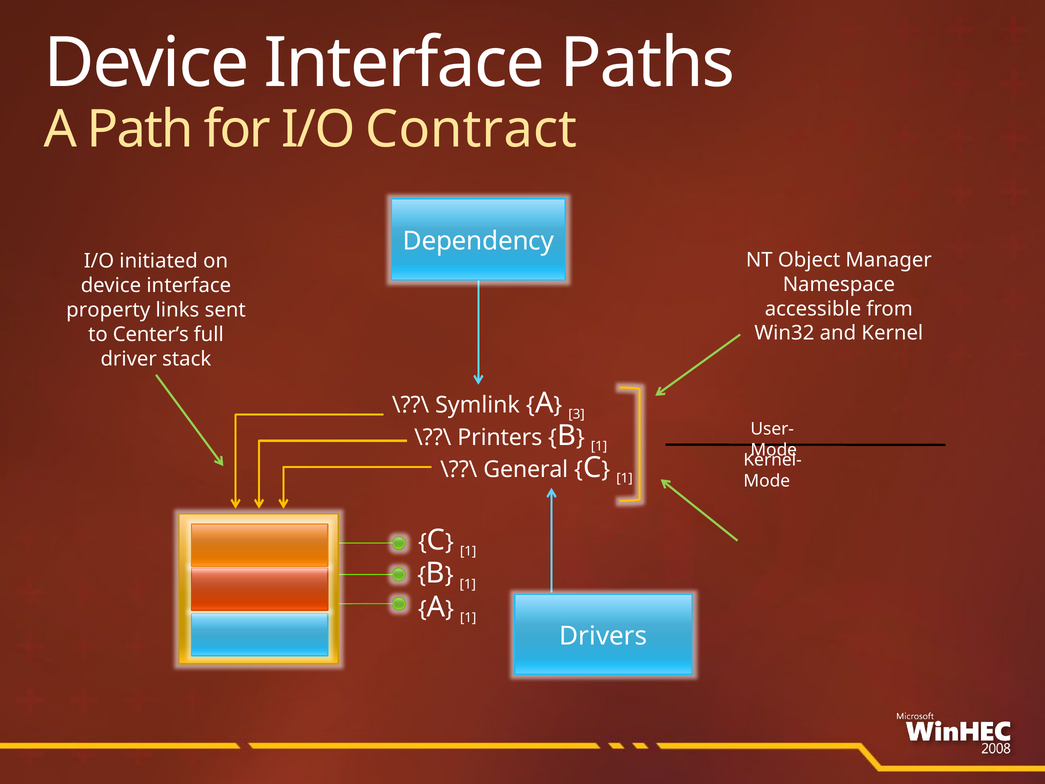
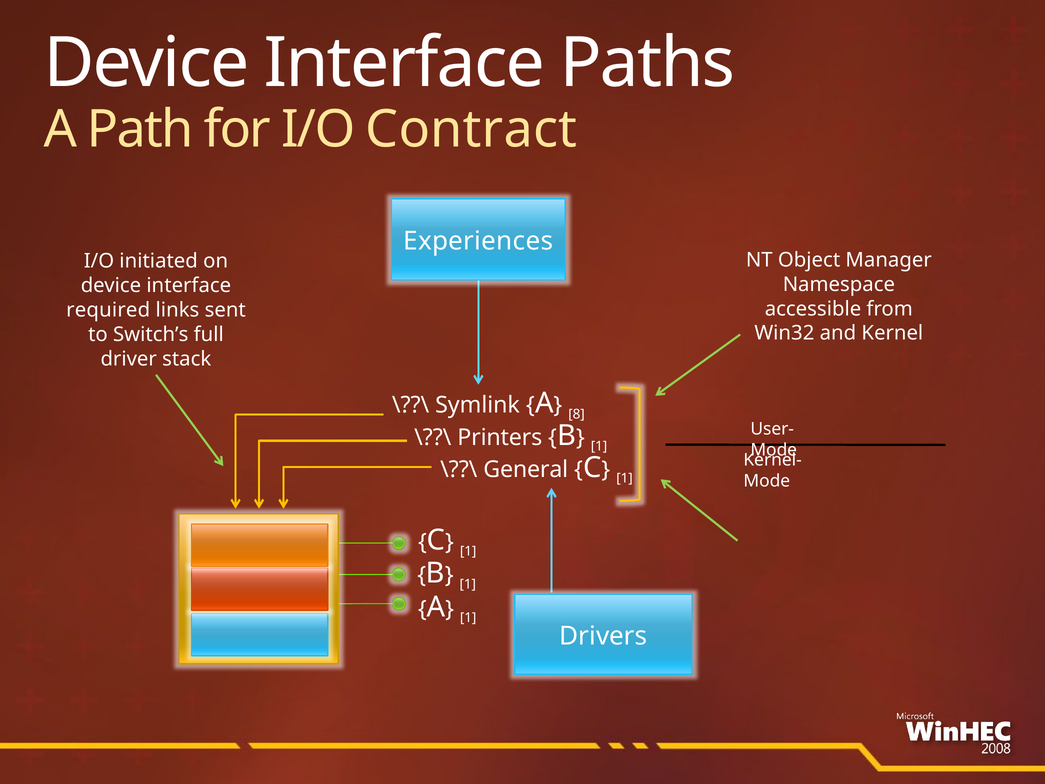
Dependency: Dependency -> Experiences (478, 241)
property: property -> required (108, 310)
Center’s: Center’s -> Switch’s (151, 334)
3: 3 -> 8 (577, 414)
